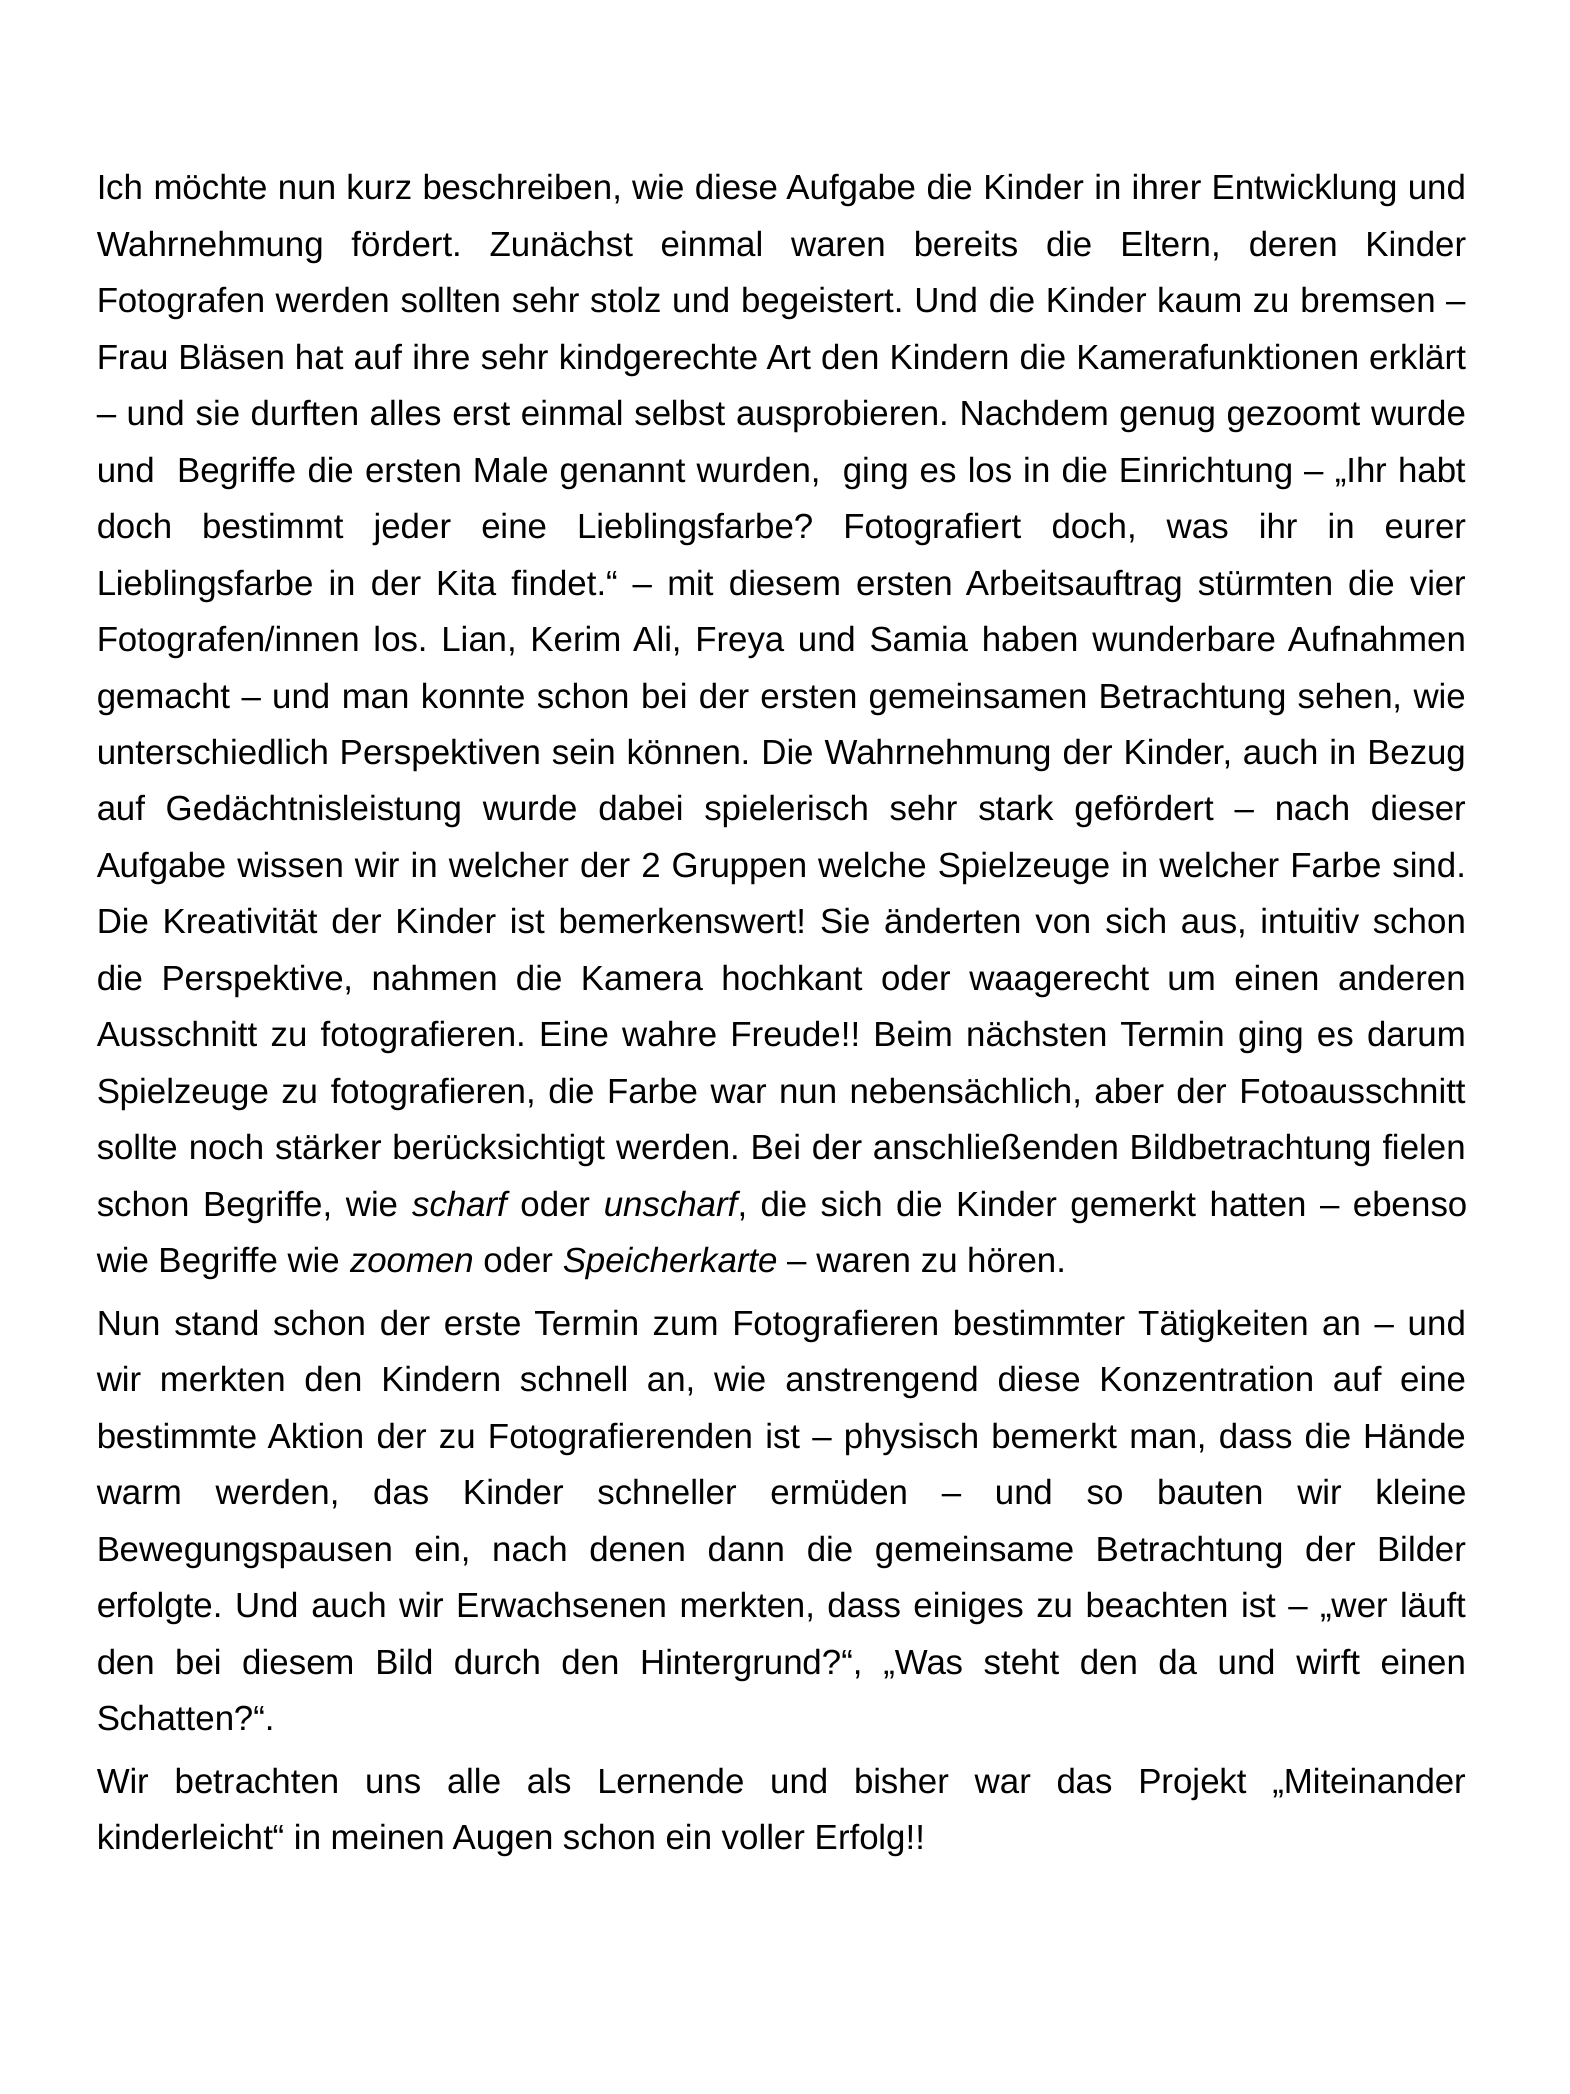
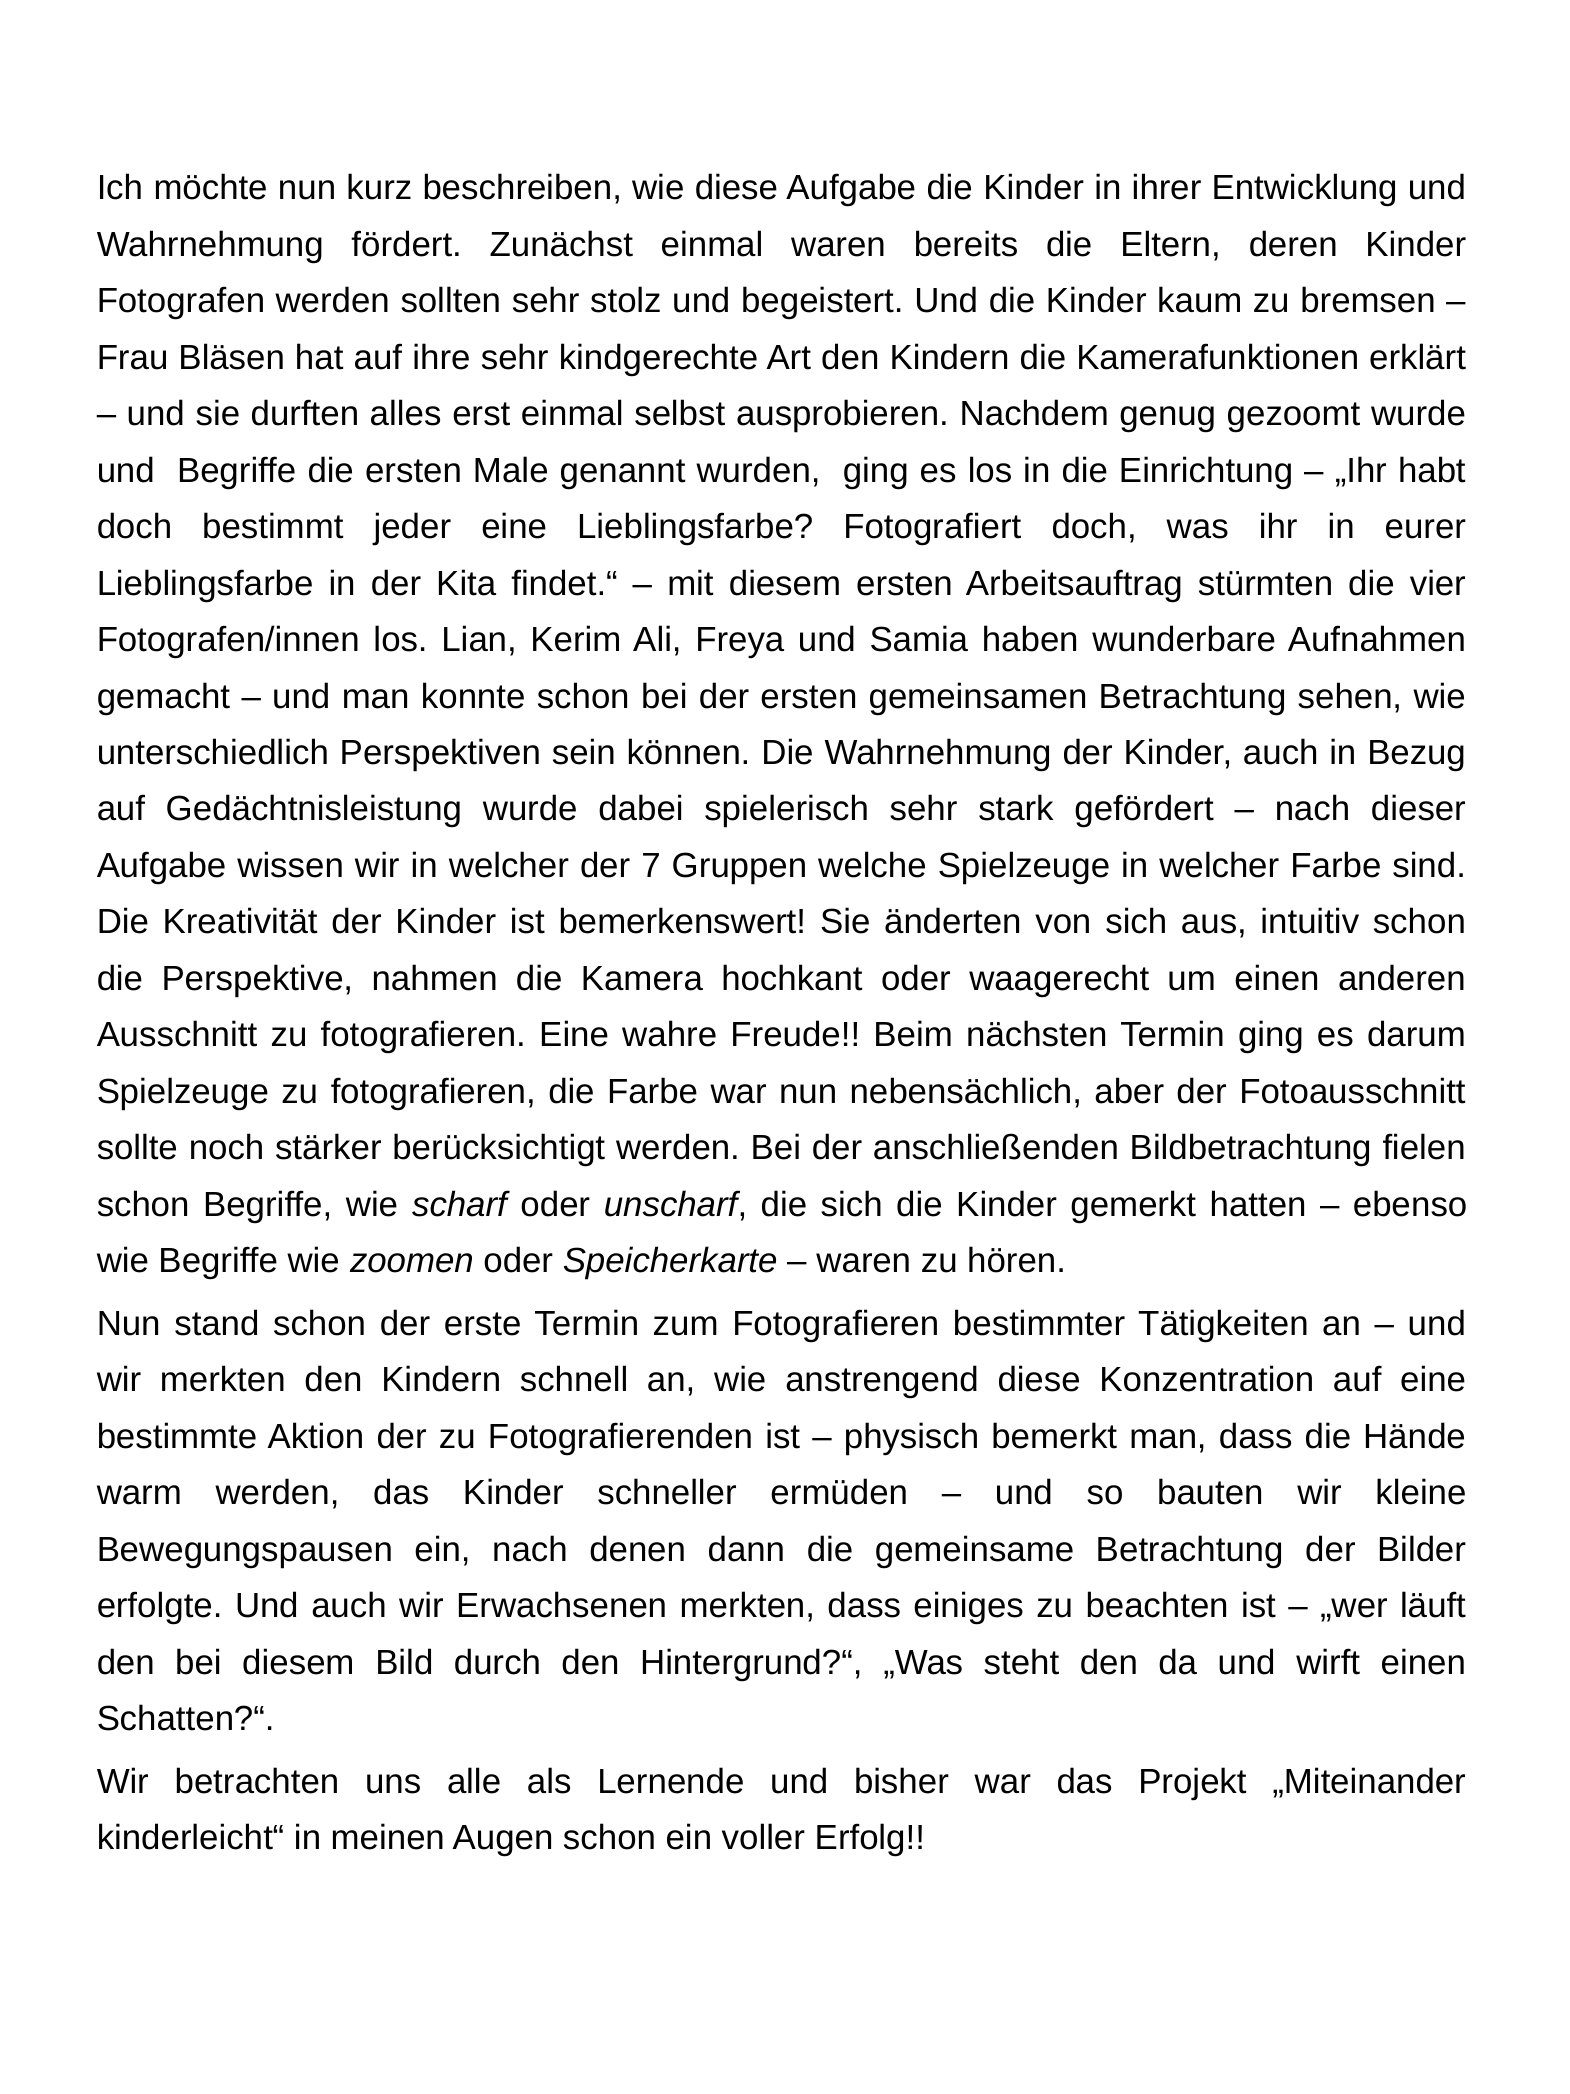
2: 2 -> 7 (651, 866)
